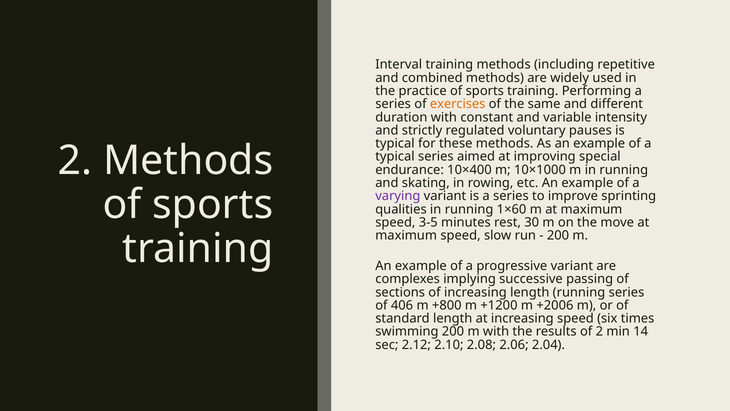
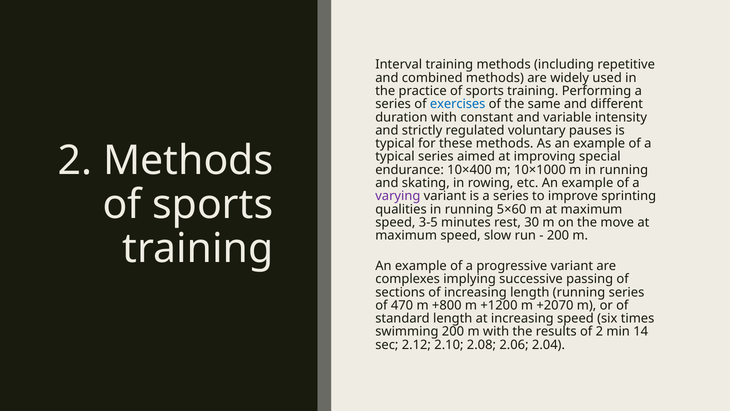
exercises colour: orange -> blue (458, 104)
1×60: 1×60 -> 5×60 (512, 209)
406: 406 -> 470 (402, 305)
+2006: +2006 -> +2070 (555, 305)
